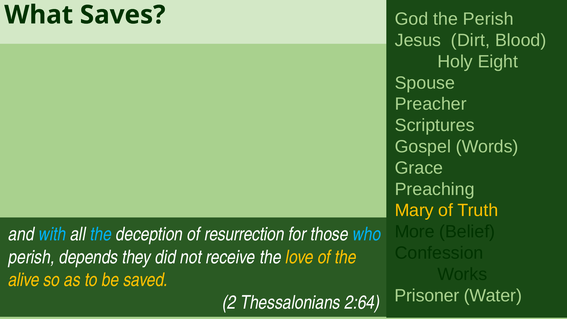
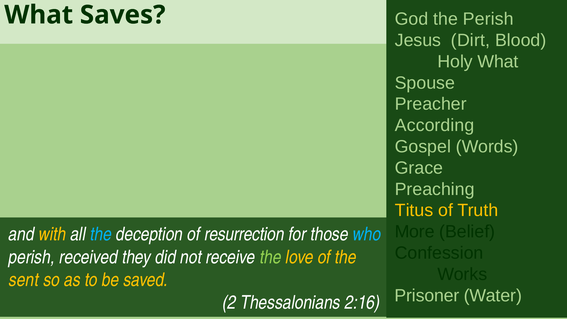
Holy Eight: Eight -> What (498, 62)
Scriptures: Scriptures -> According (435, 125)
Mary: Mary -> Titus (414, 210)
with colour: light blue -> yellow (52, 234)
depends: depends -> received (89, 257)
the colour: white -> light green (271, 257)
alive: alive -> sent (24, 280)
2:64: 2:64 -> 2:16 (362, 302)
